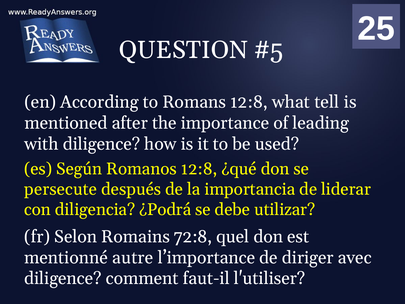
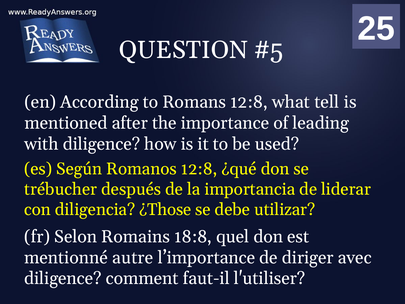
persecute: persecute -> trébucher (61, 189)
¿Podrá: ¿Podrá -> ¿Those (165, 209)
72:8: 72:8 -> 18:8 (193, 236)
